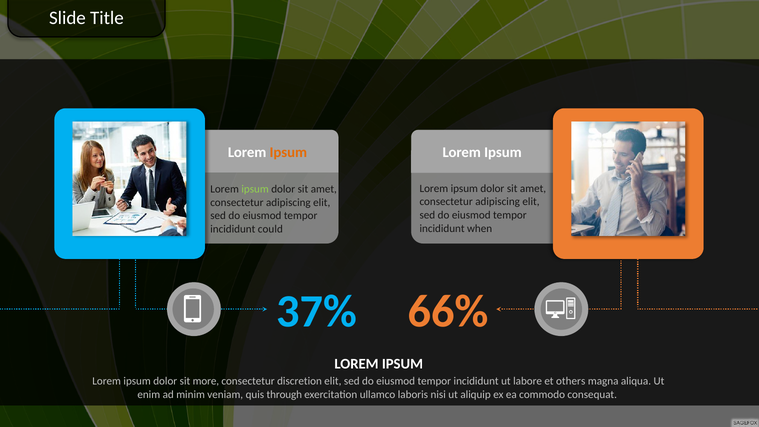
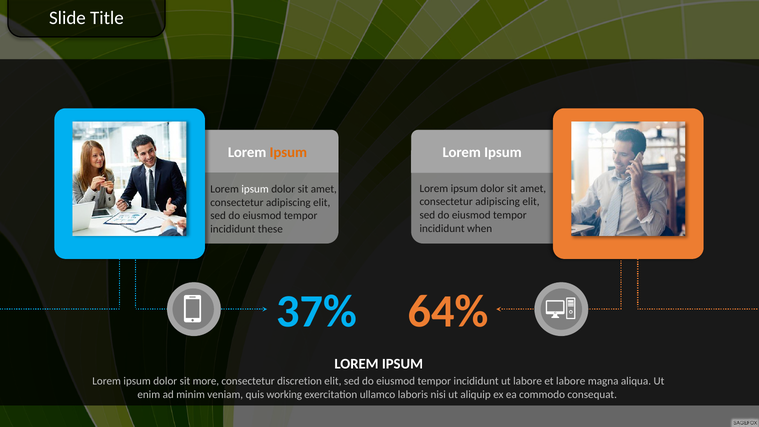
ipsum colour: light green -> white (255, 189)
could: could -> these (270, 229)
66%: 66% -> 64% (448, 311)
et others: others -> labore (571, 381)
through: through -> working (284, 394)
